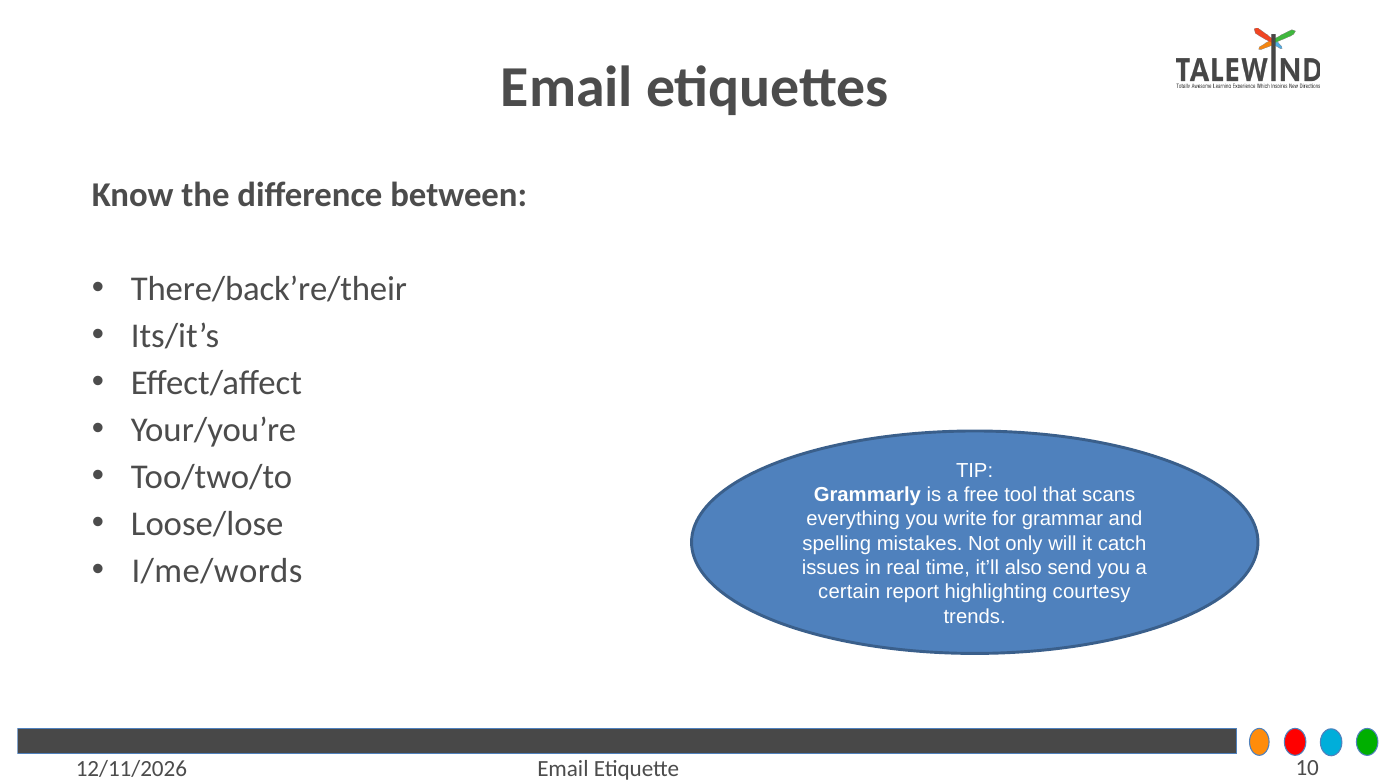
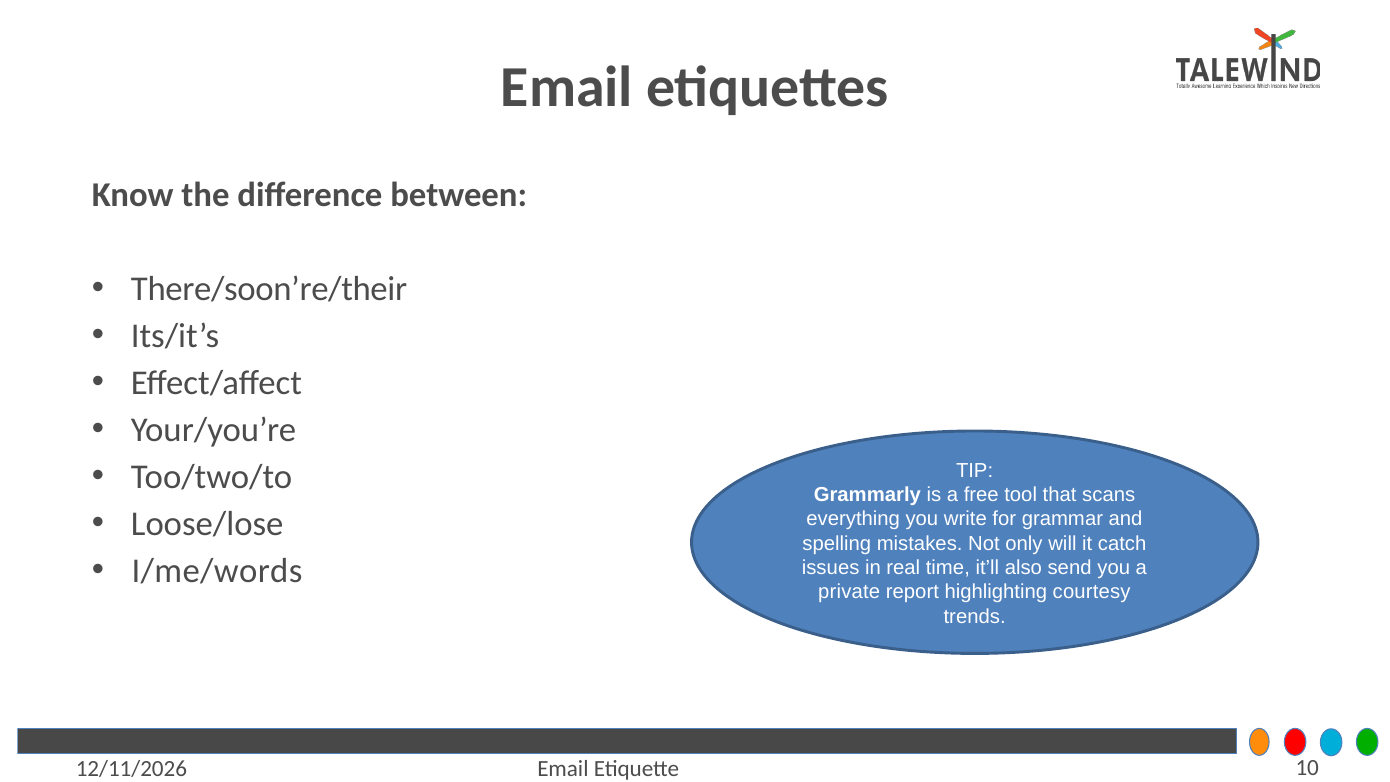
There/back’re/their: There/back’re/their -> There/soon’re/their (269, 289)
certain: certain -> private (849, 592)
